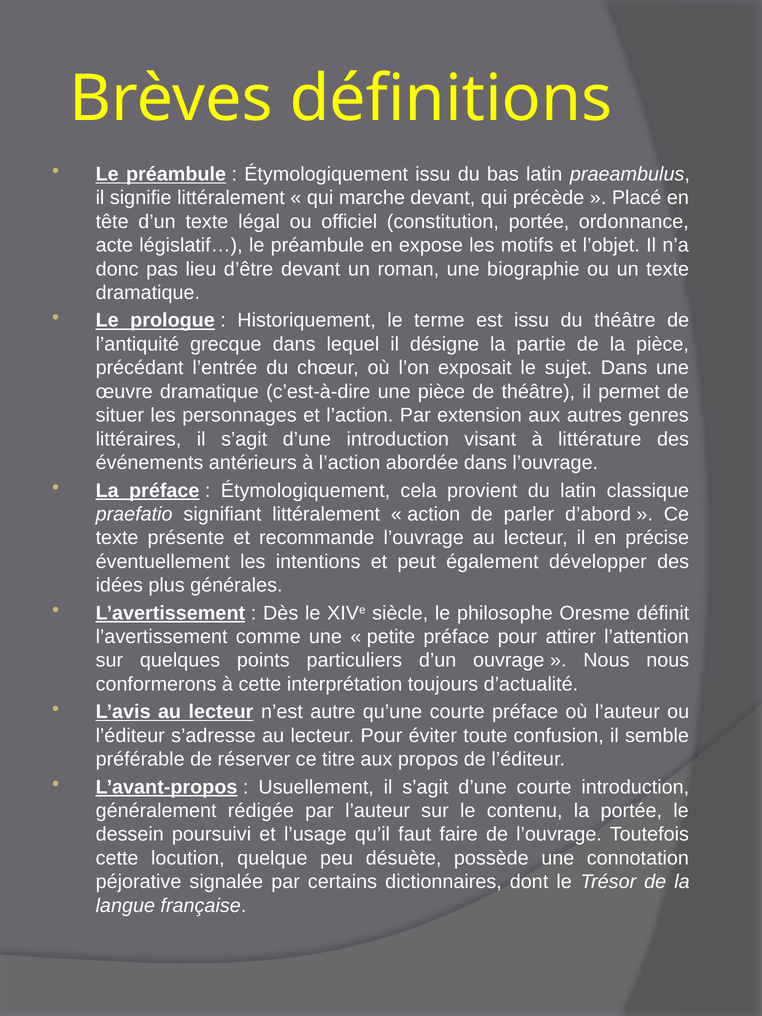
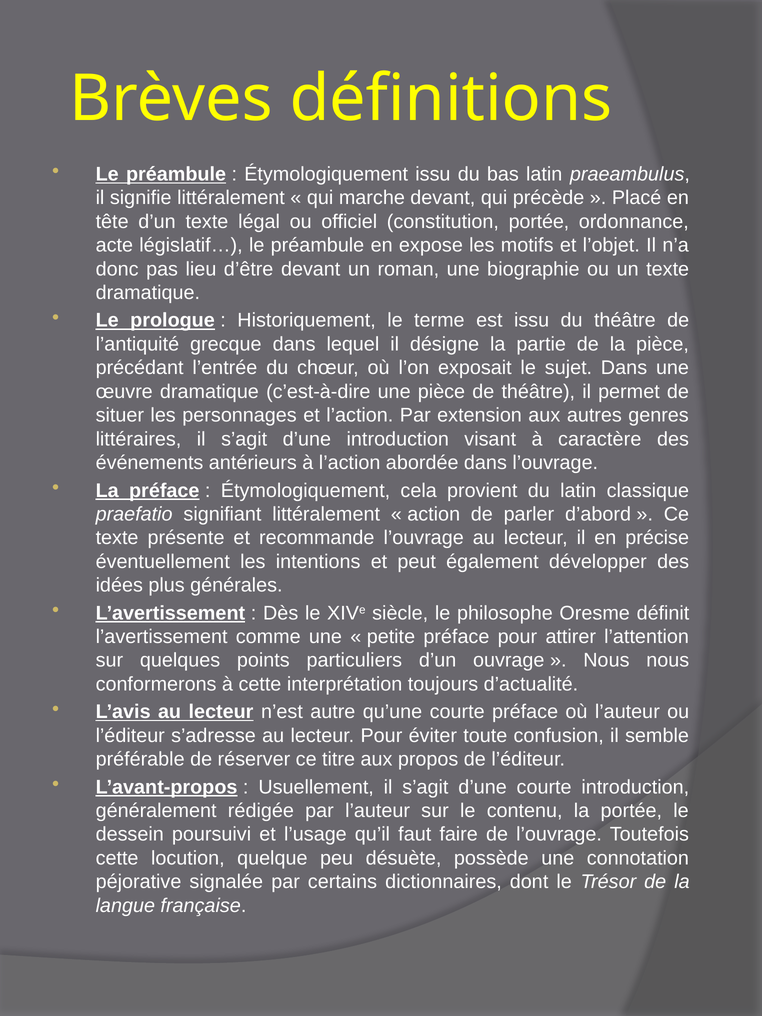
littérature: littérature -> caractère (600, 439)
